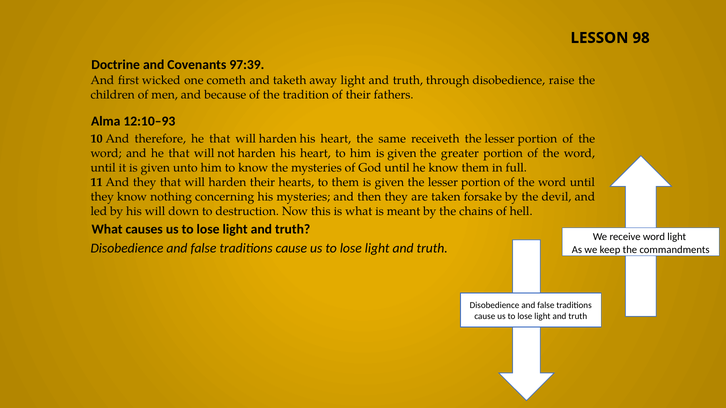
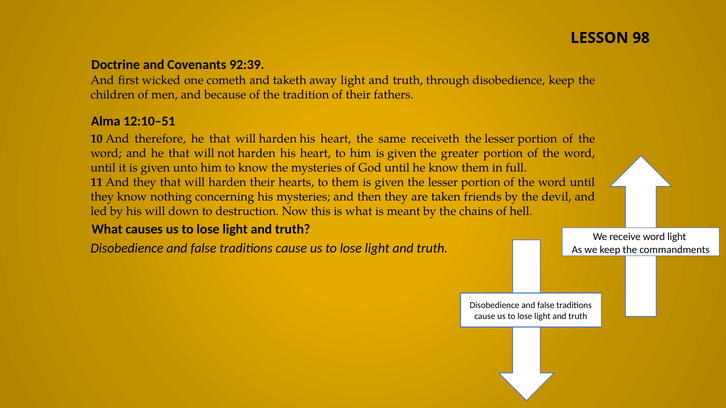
97:39: 97:39 -> 92:39 (247, 65)
disobedience raise: raise -> keep (562, 80)
12:10–93: 12:10–93 -> 12:10–51 (149, 122)
forsake: forsake -> friends (483, 197)
